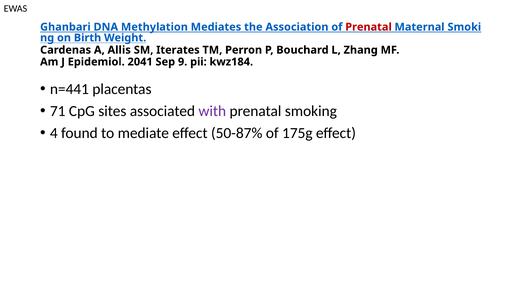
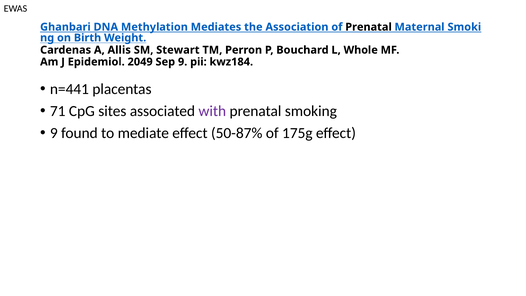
Prenatal colour: red -> black (368, 27)
Iterates: Iterates -> Stewart (178, 50)
Zhang: Zhang -> Whole (361, 50)
2041: 2041 -> 2049 (140, 62)
4: 4 -> 9 (54, 133)
